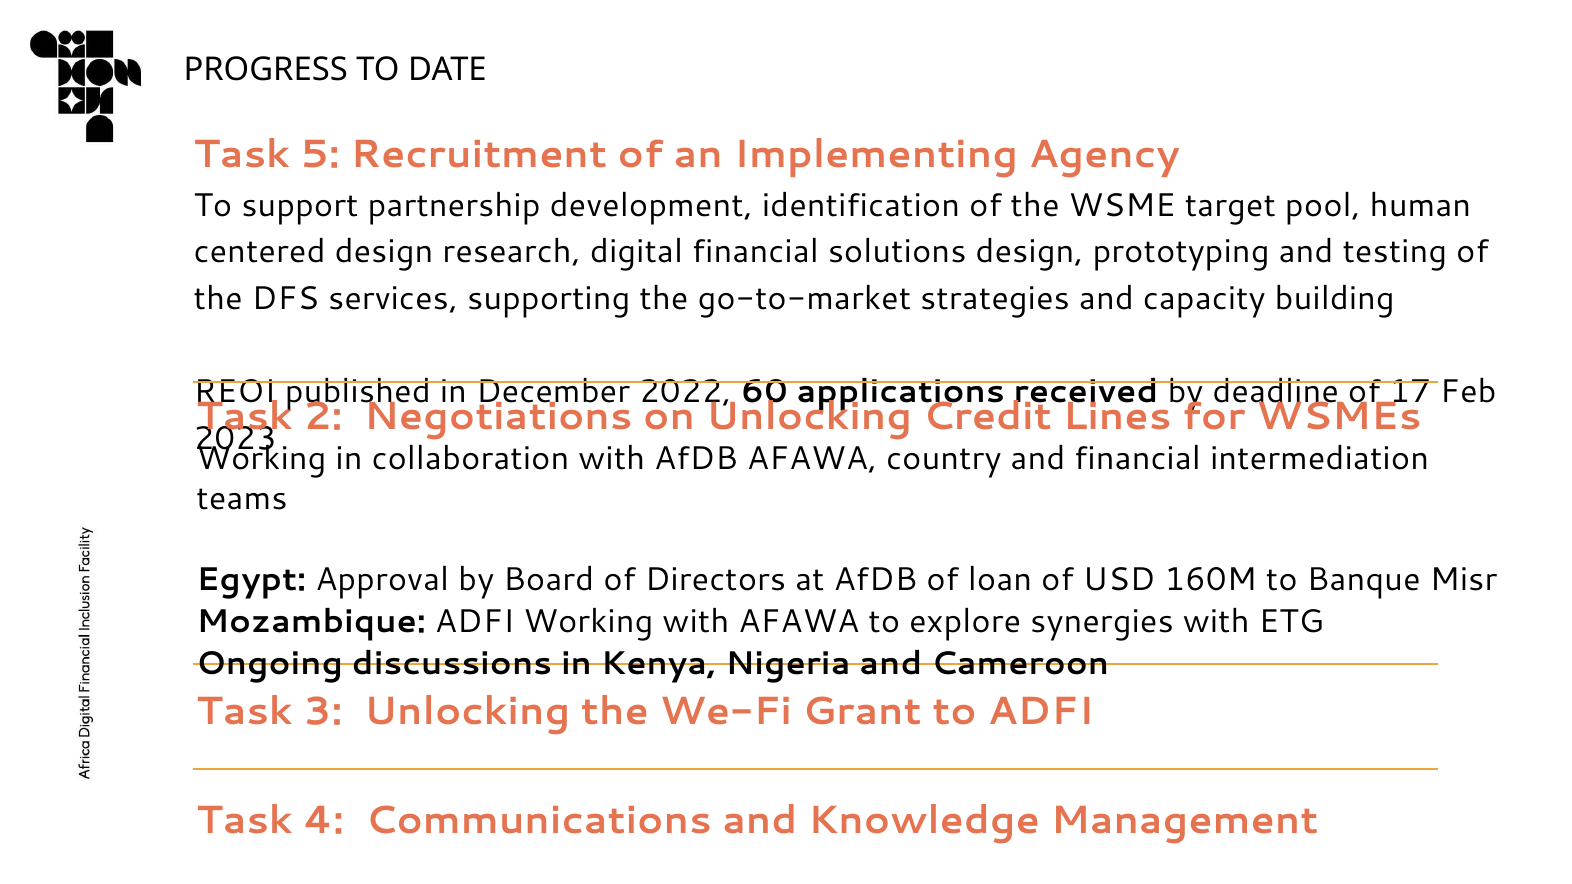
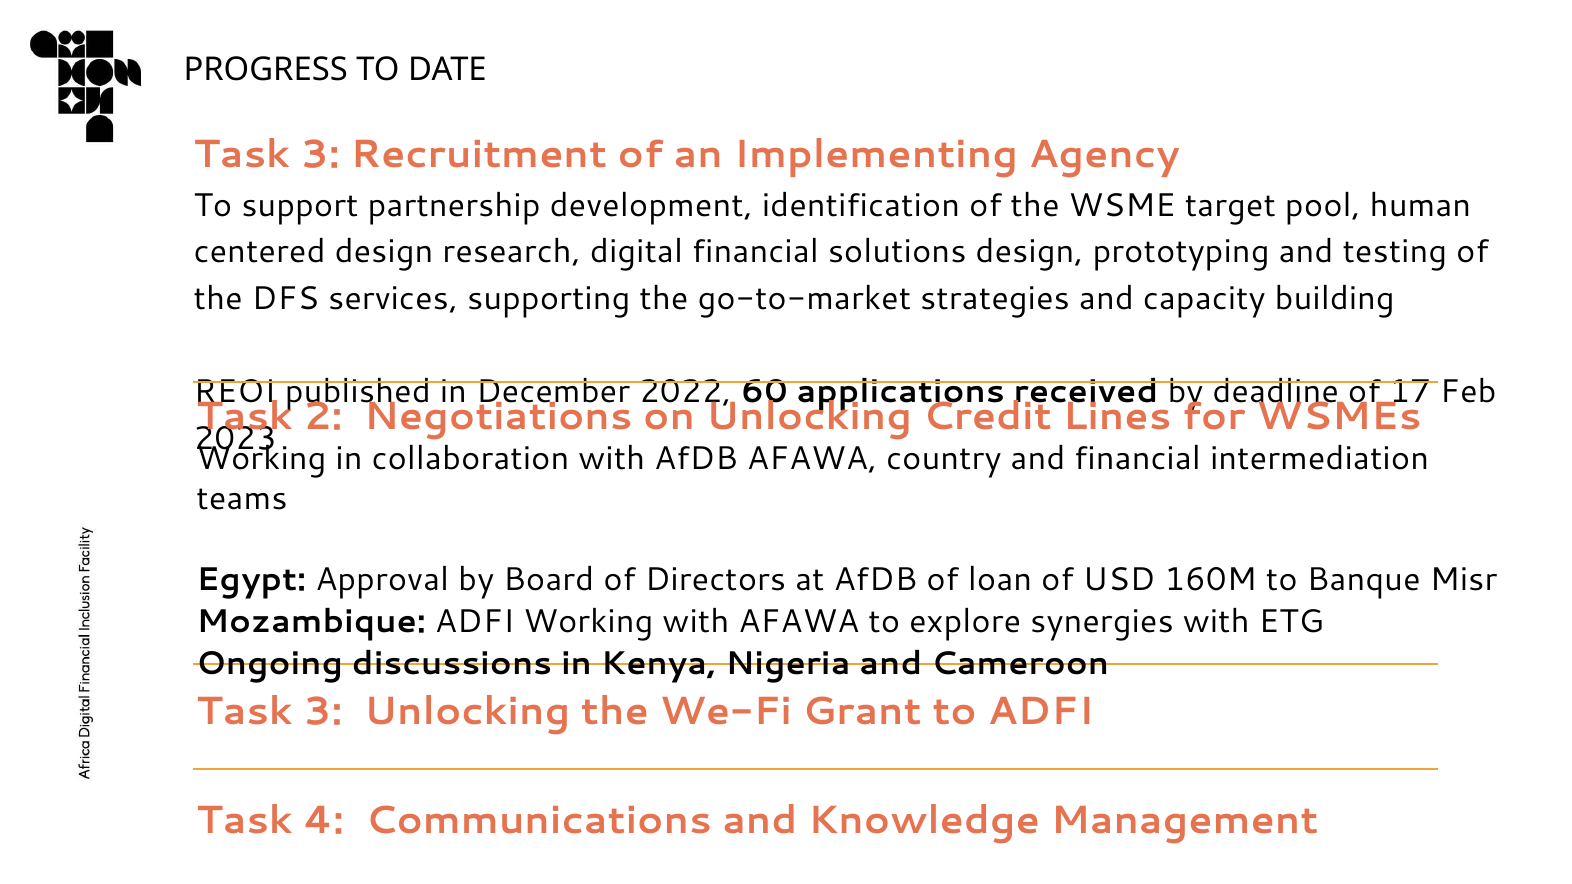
5: 5 -> 3 (320, 155)
